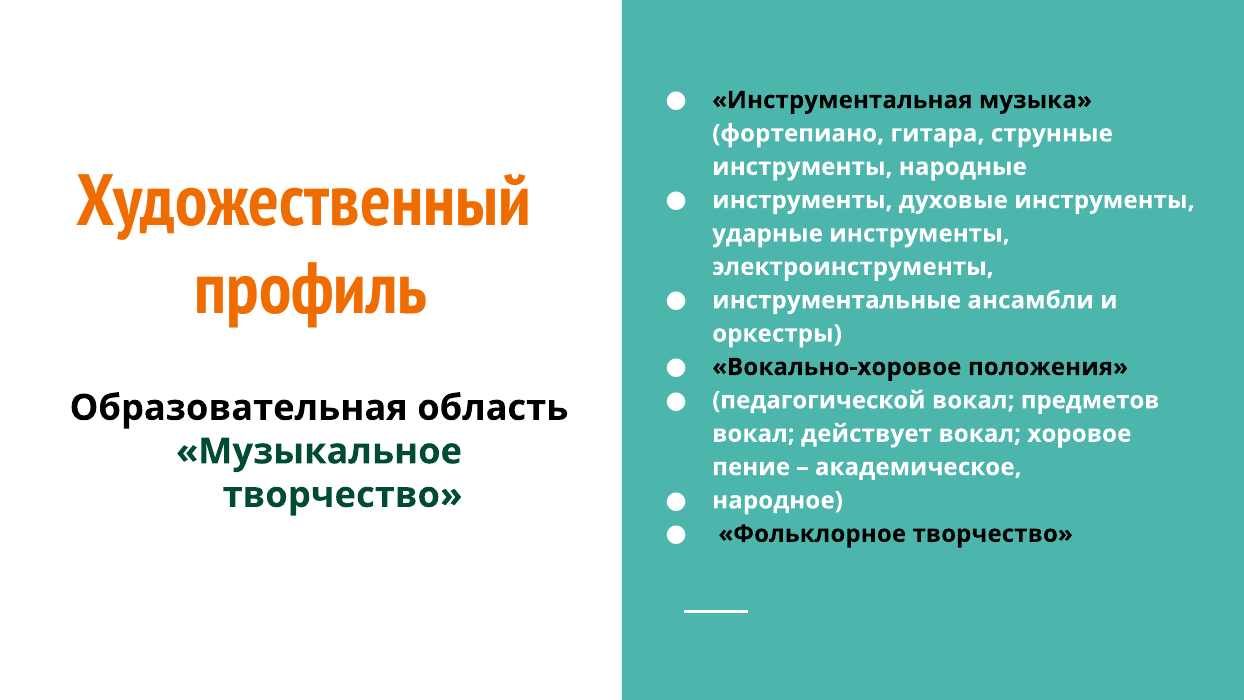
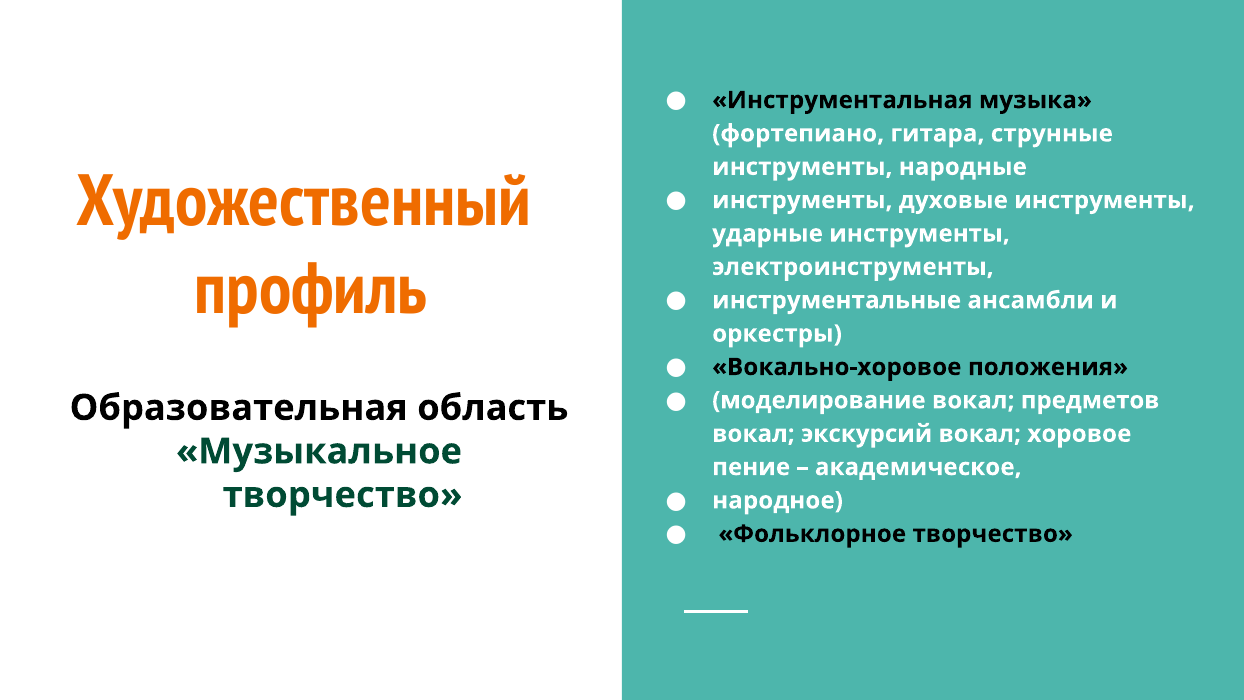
педагогической: педагогической -> моделирование (819, 400)
действует: действует -> экскурсий (867, 434)
